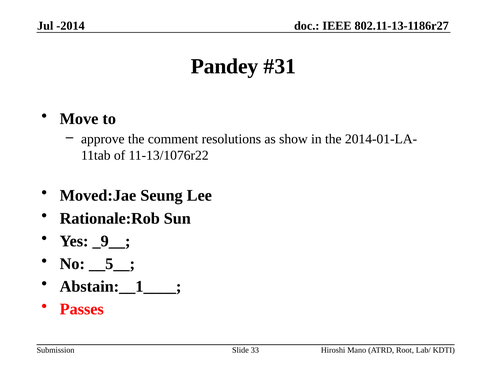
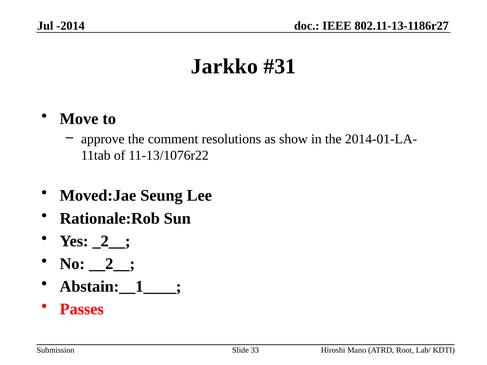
Pandey: Pandey -> Jarkko (224, 66)
_9__: _9__ -> _2__ (111, 241)
__5__: __5__ -> __2__ (112, 264)
